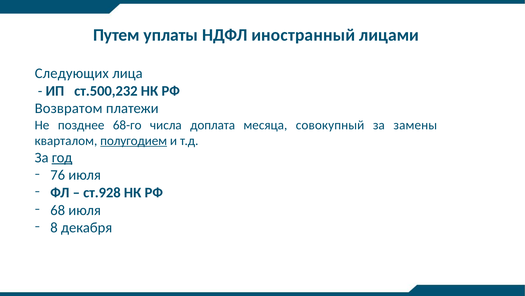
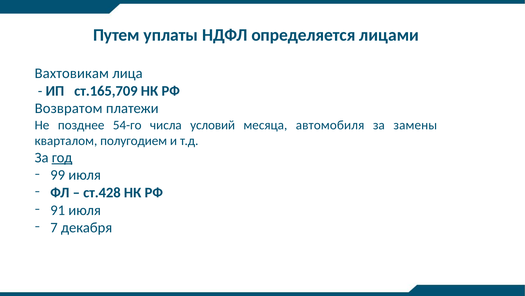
иностранный: иностранный -> определяется (303, 35)
Следующих: Следующих -> Вахтовикам (72, 73)
ст.500,232: ст.500,232 -> ст.165,709 (106, 91)
68-го: 68-го -> 54-го (127, 125)
доплата: доплата -> условий (213, 125)
совокупный: совокупный -> автомобиля (330, 125)
полугодием underline: present -> none (134, 140)
76: 76 -> 99 (58, 175)
ст.928: ст.928 -> ст.428 (102, 192)
68: 68 -> 91 (58, 210)
8: 8 -> 7 (54, 227)
